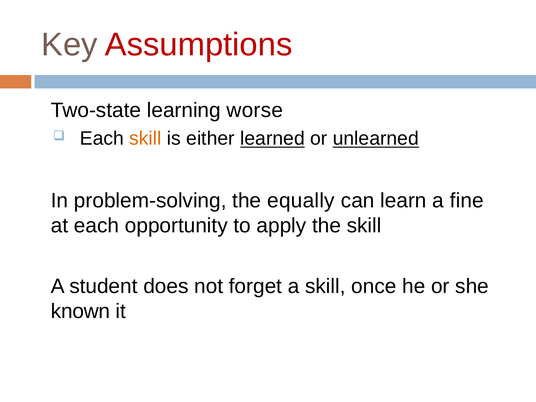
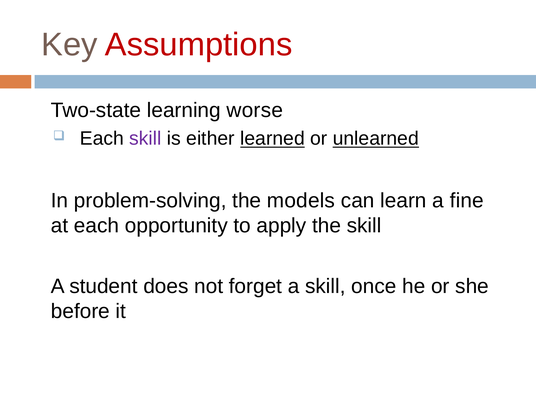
skill colour: orange -> purple (145, 139)
equally: equally -> models (301, 201)
known: known -> before (80, 311)
